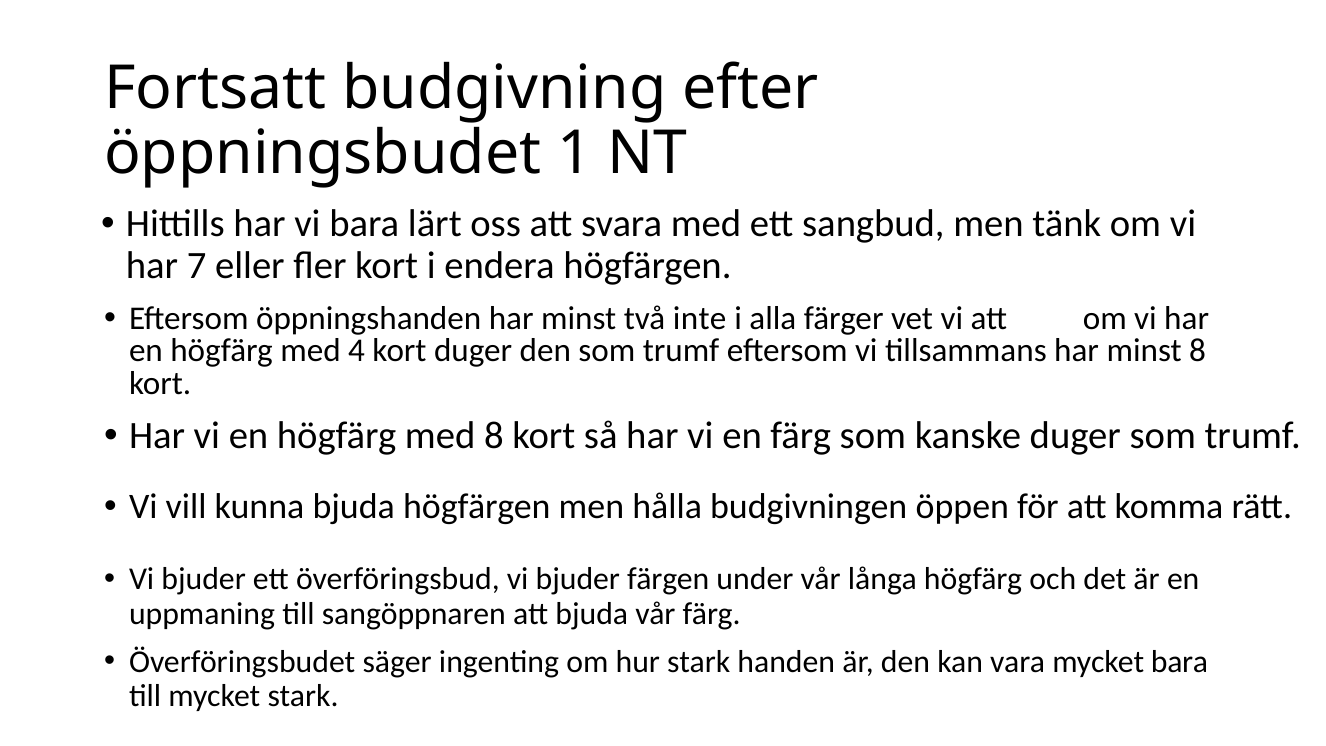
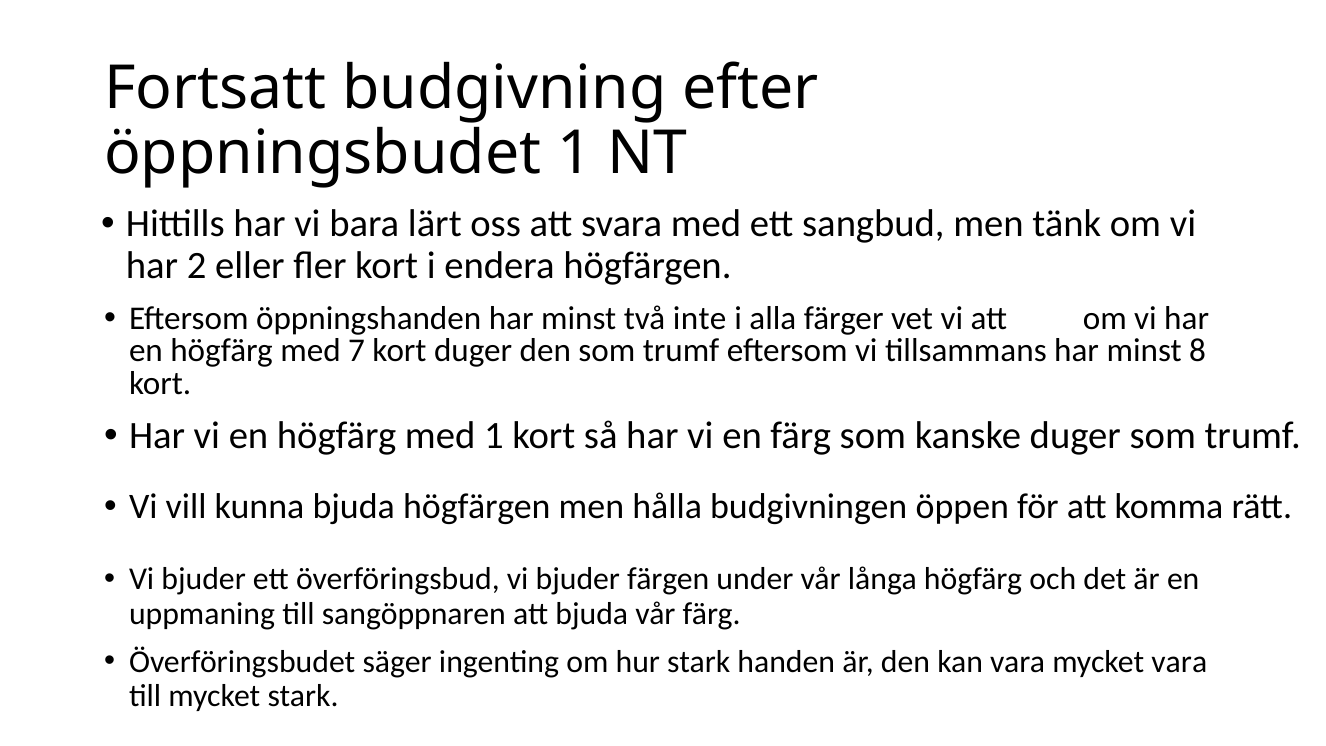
7: 7 -> 2 (197, 266)
4: 4 -> 7 (357, 351)
med 8: 8 -> 1 (494, 436)
mycket bara: bara -> vara (1179, 662)
